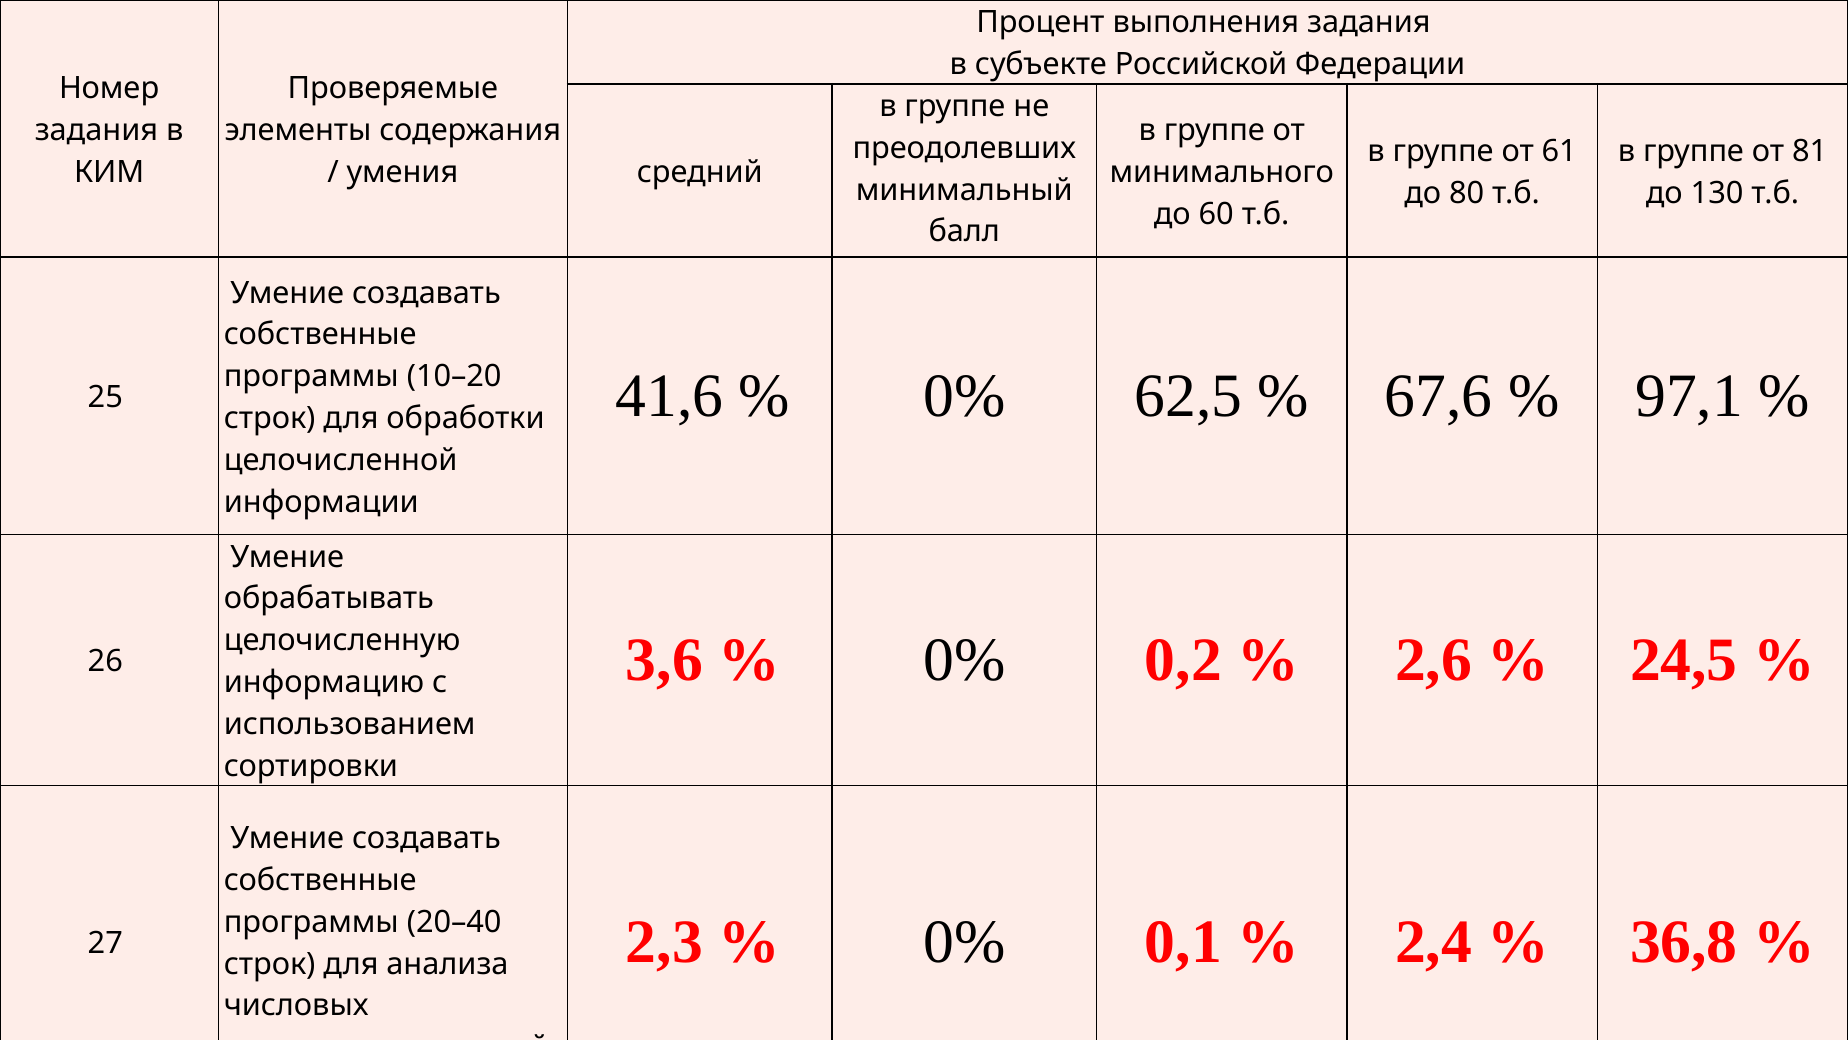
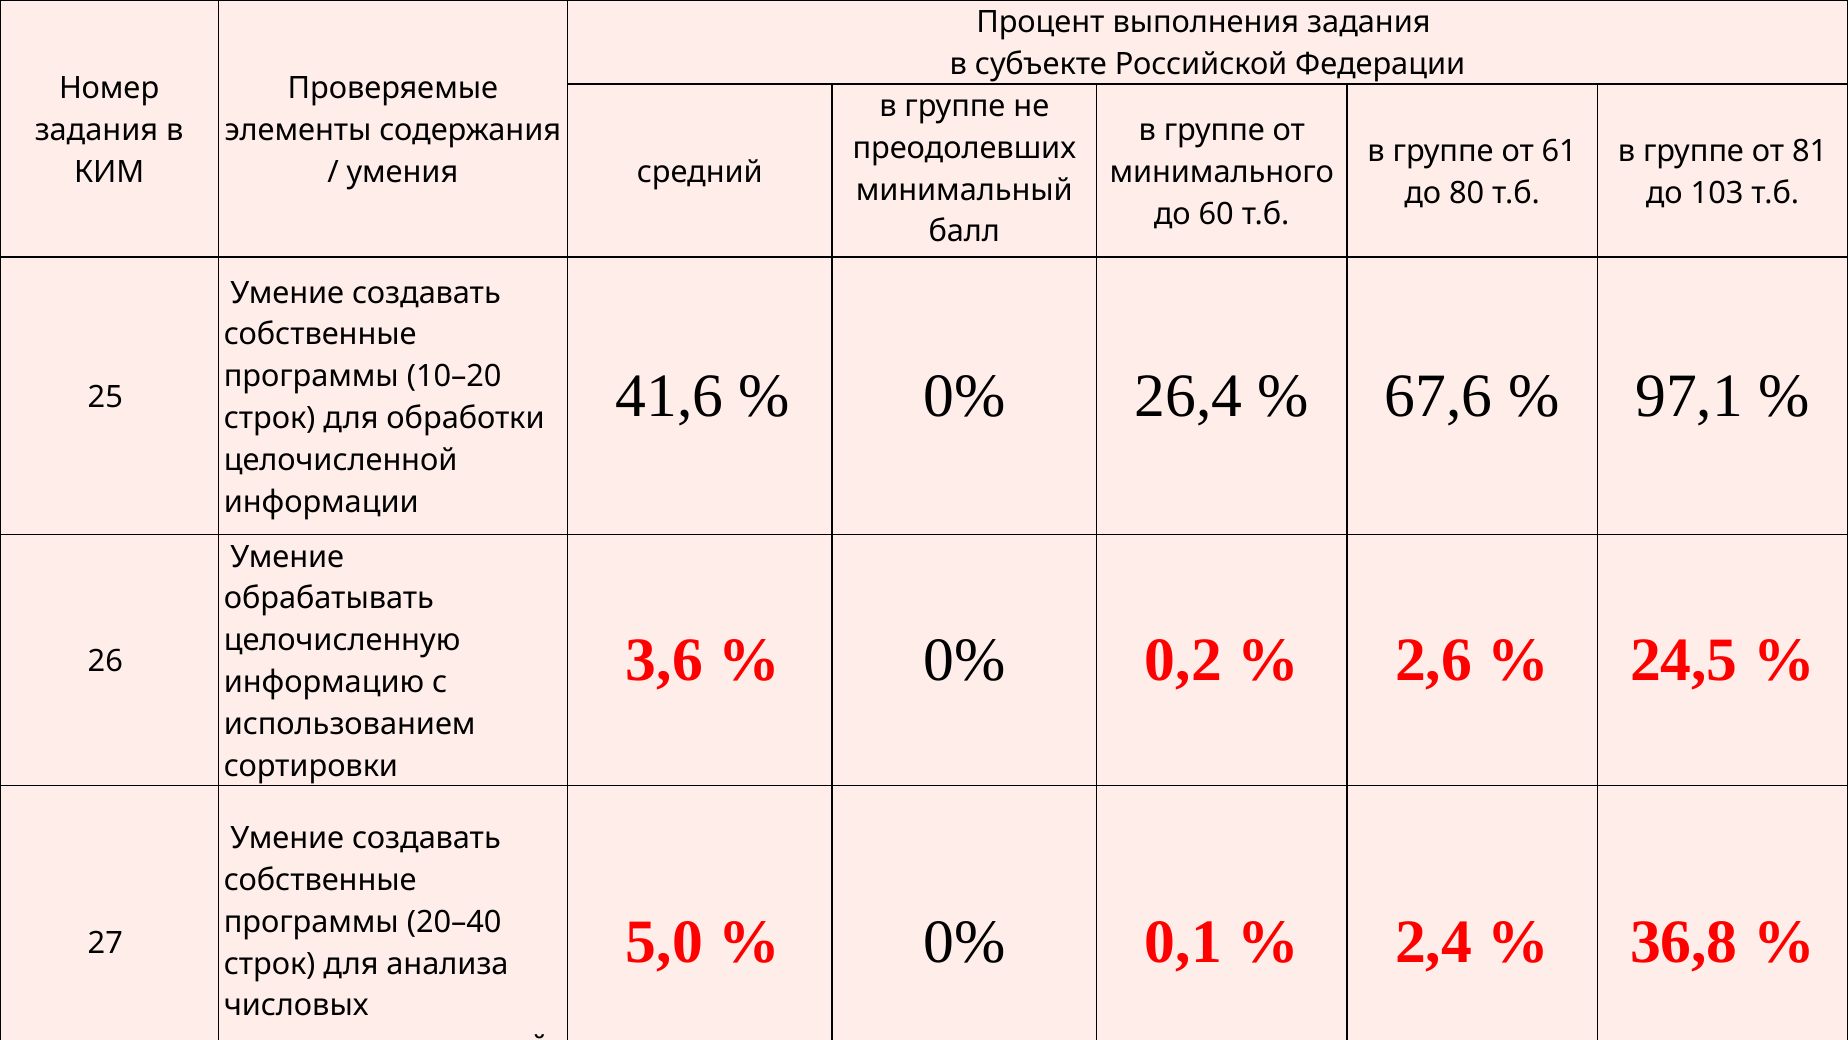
130: 130 -> 103 (1717, 193)
62,5: 62,5 -> 26,4 (1188, 396)
2,3: 2,3 -> 5,0 (664, 941)
